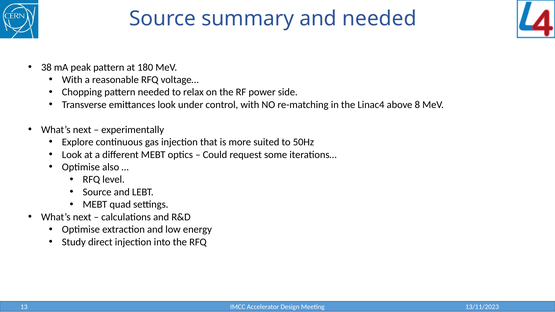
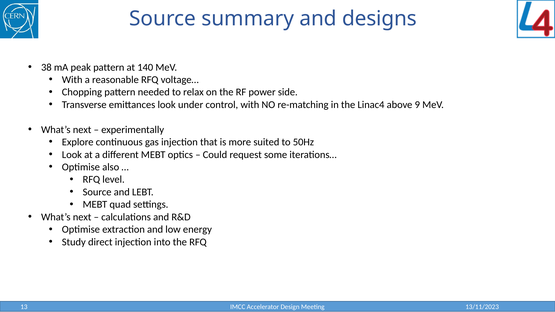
and needed: needed -> designs (380, 19)
180: 180 -> 140 (145, 67)
8: 8 -> 9 (417, 105)
